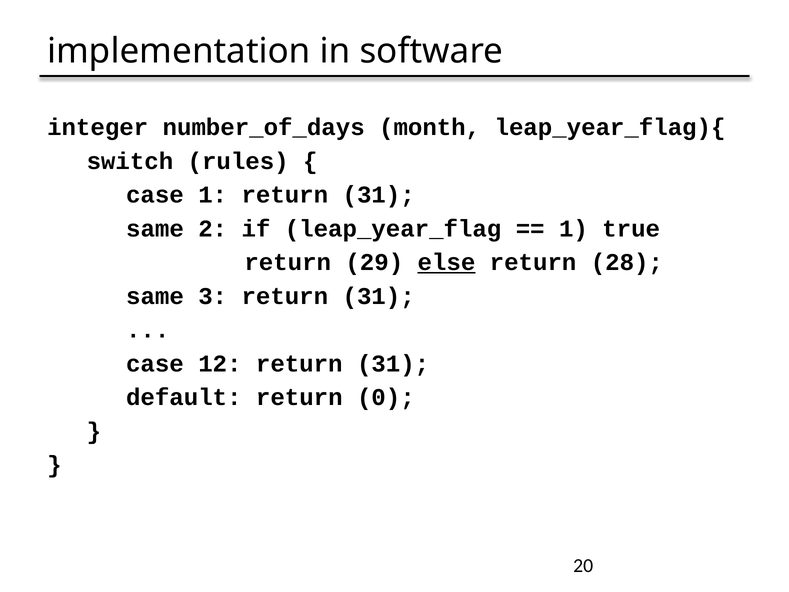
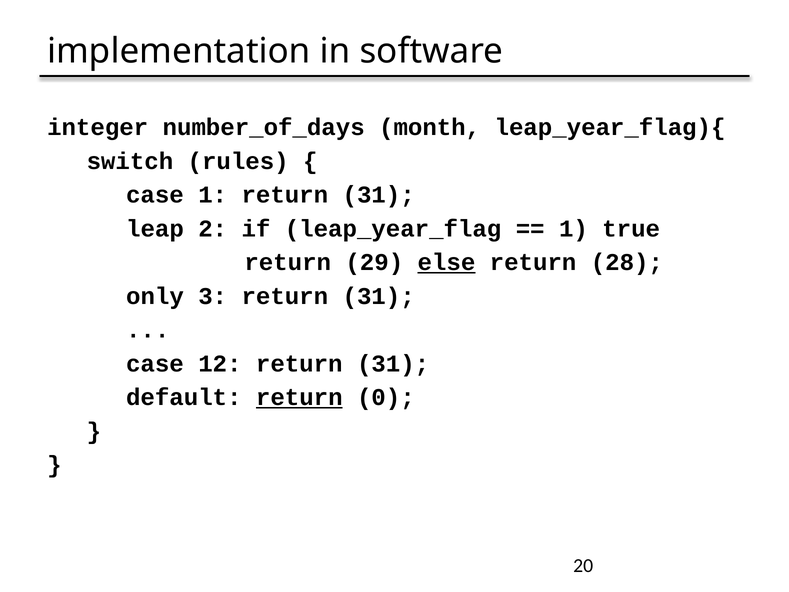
same: same -> leap (155, 229)
same: same -> only (155, 296)
return underline: none -> present (299, 397)
